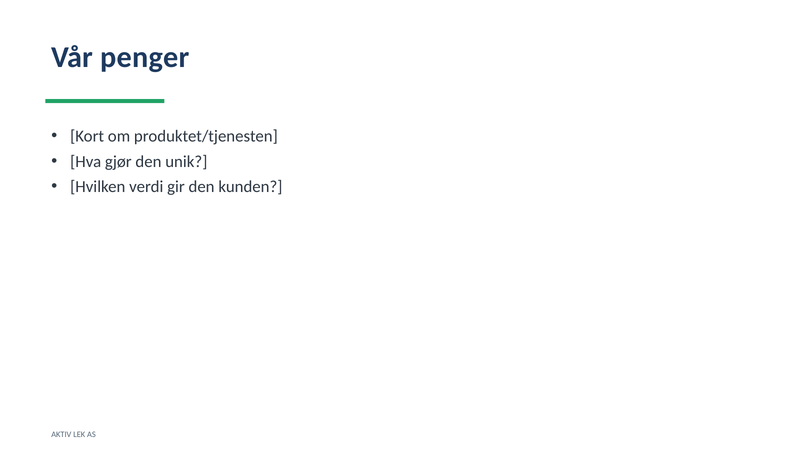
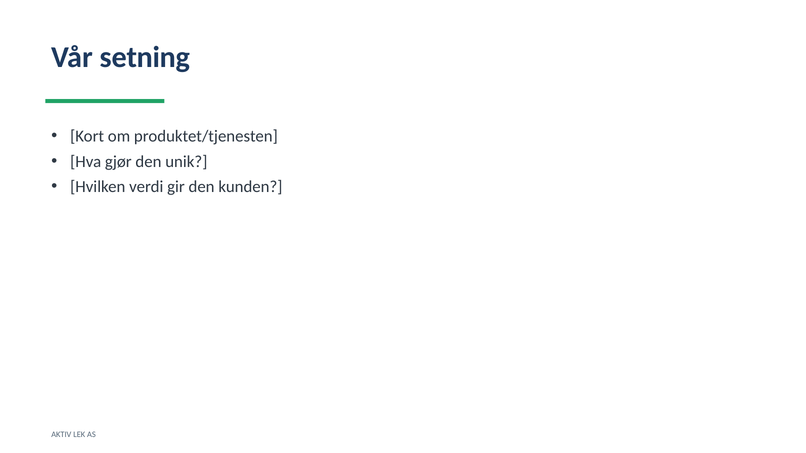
penger: penger -> setning (145, 58)
